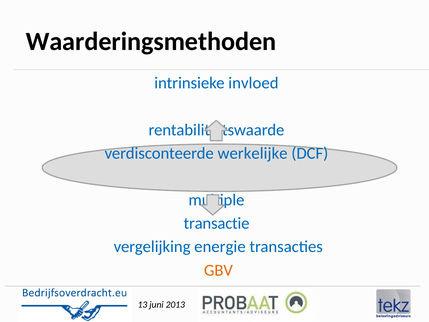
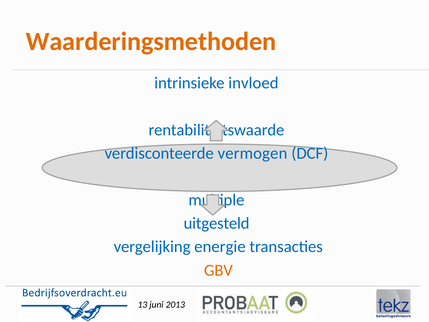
Waarderingsmethoden colour: black -> orange (151, 42)
werkelijke: werkelijke -> vermogen (252, 153)
transactie: transactie -> uitgesteld (217, 223)
